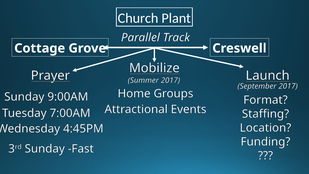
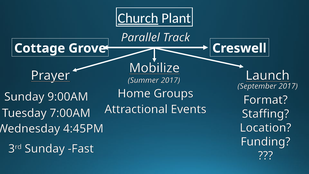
Church underline: none -> present (138, 18)
